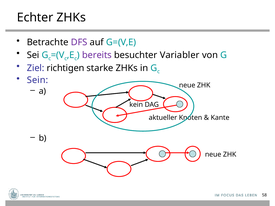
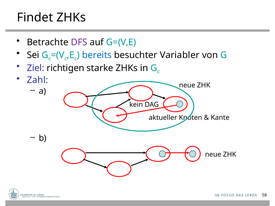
Echter: Echter -> Findet (35, 17)
bereits colour: purple -> blue (97, 55)
Sein: Sein -> Zahl (38, 80)
